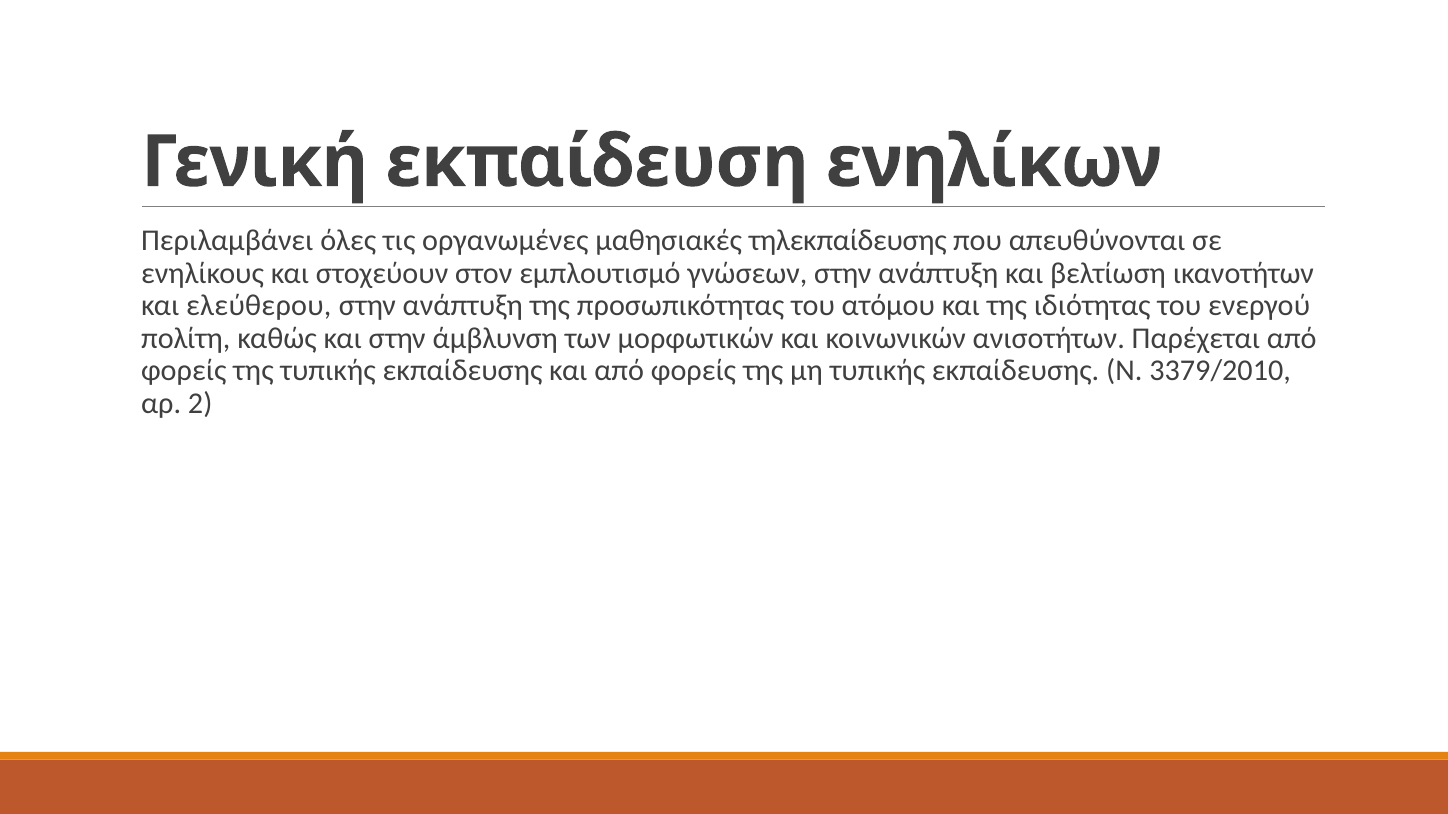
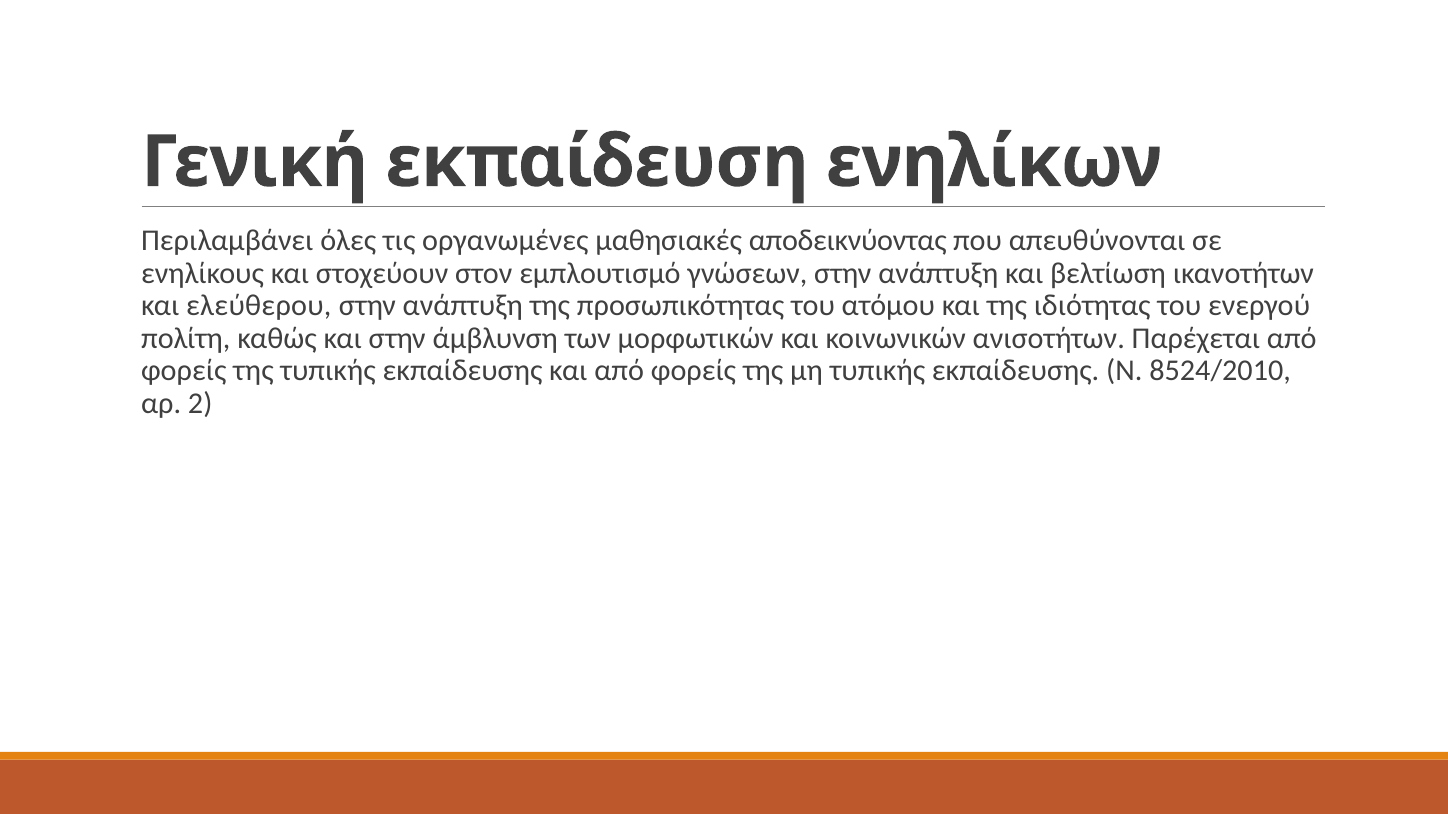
τηλεκπαίδευσης: τηλεκπαίδευσης -> αποδεικνύοντας (848, 241)
3379/2010: 3379/2010 -> 8524/2010 (1220, 371)
